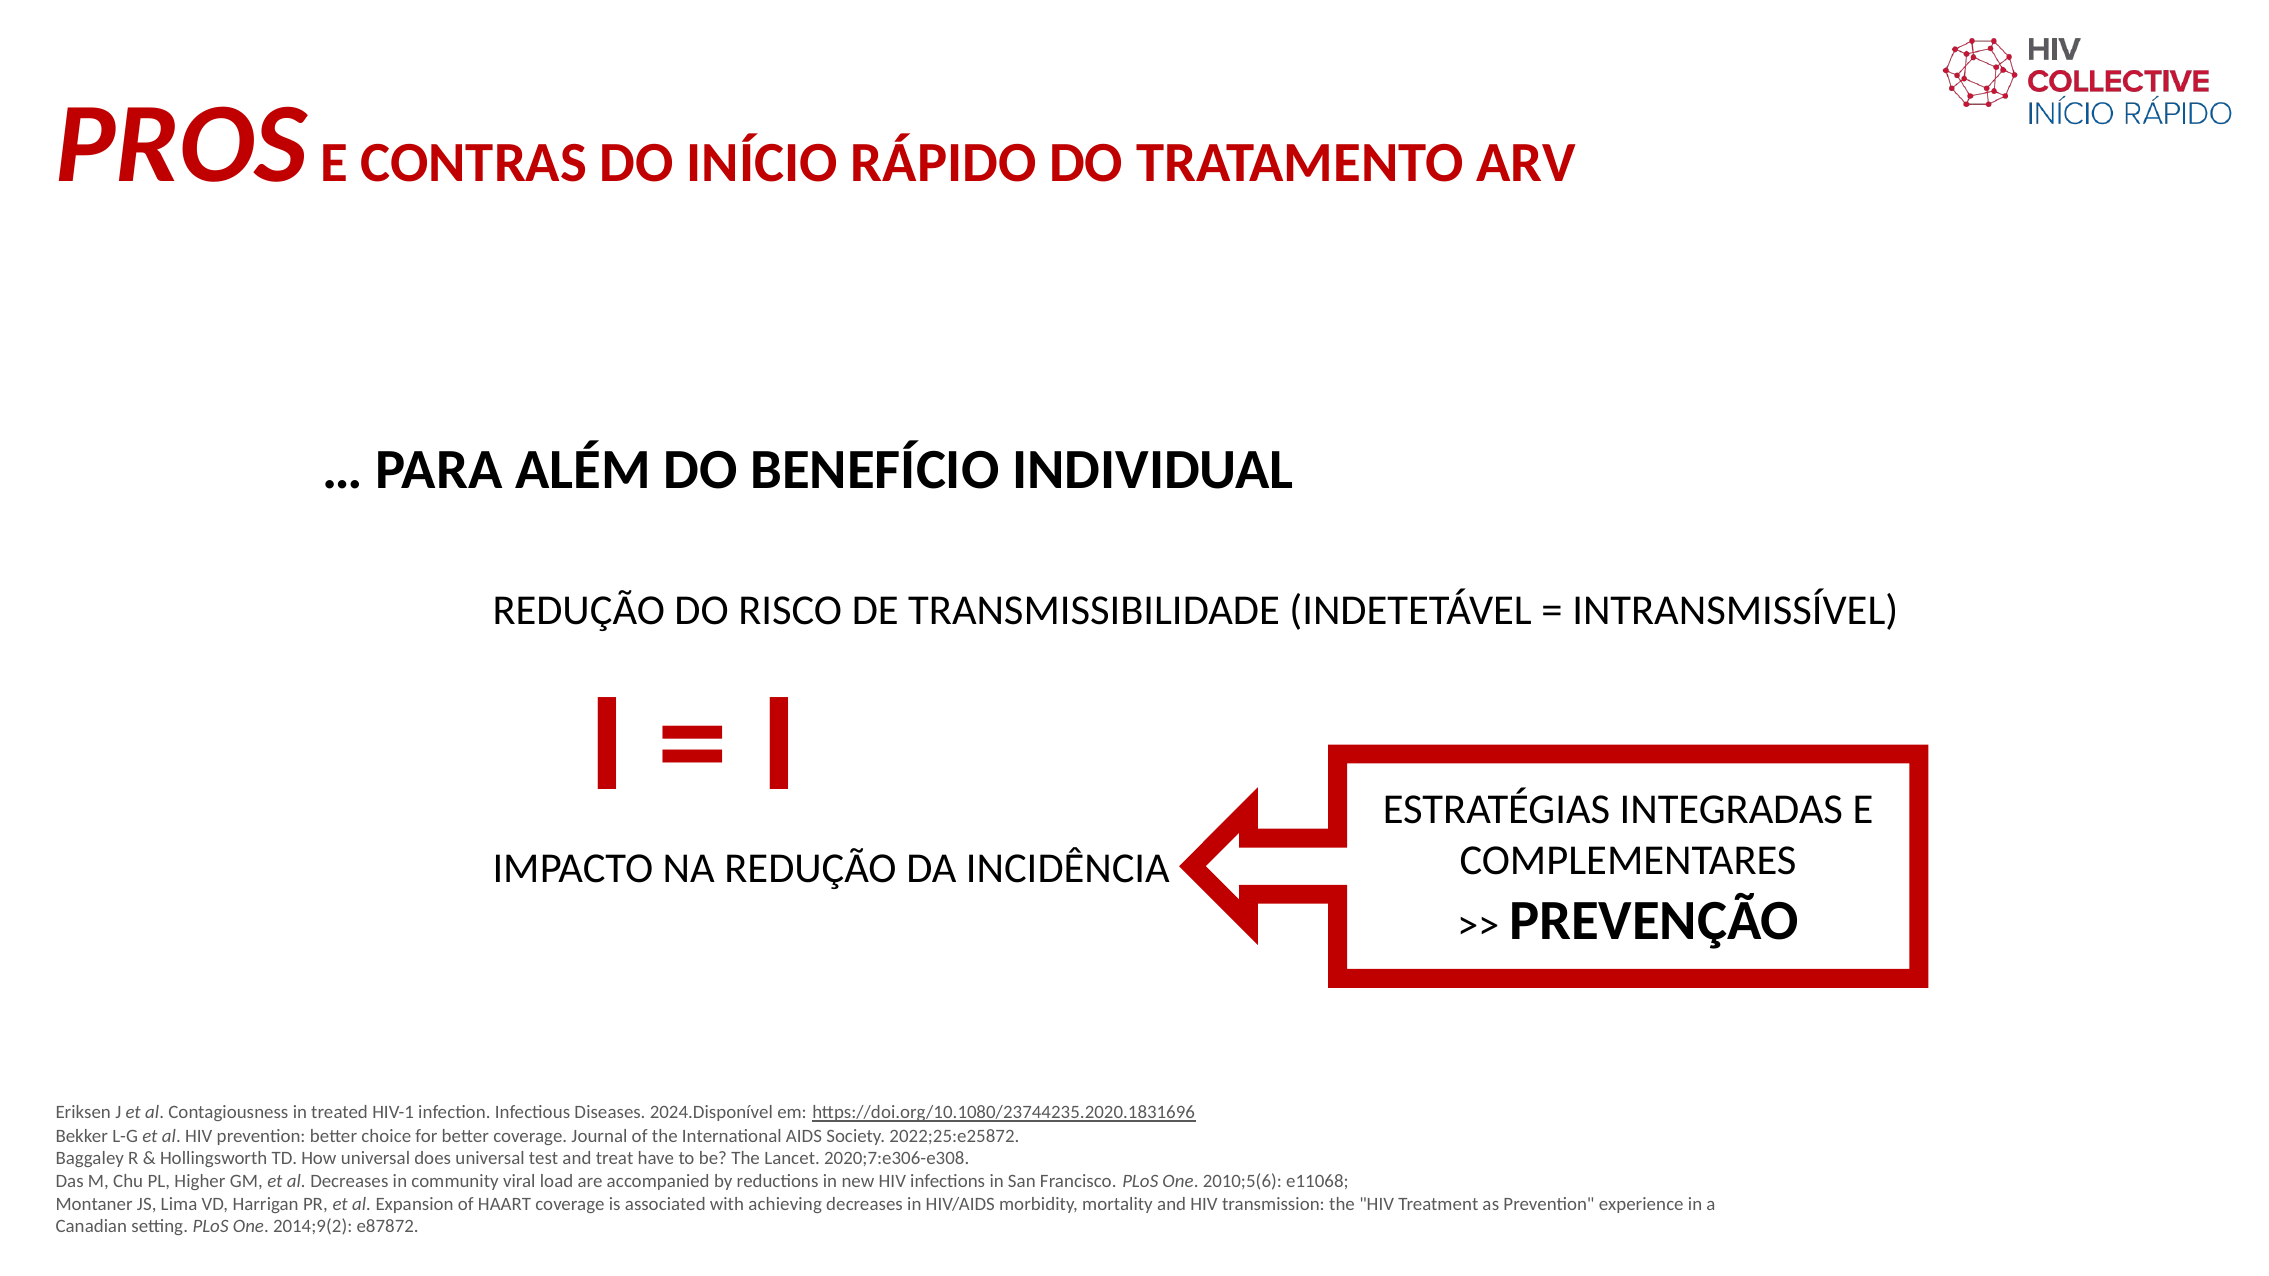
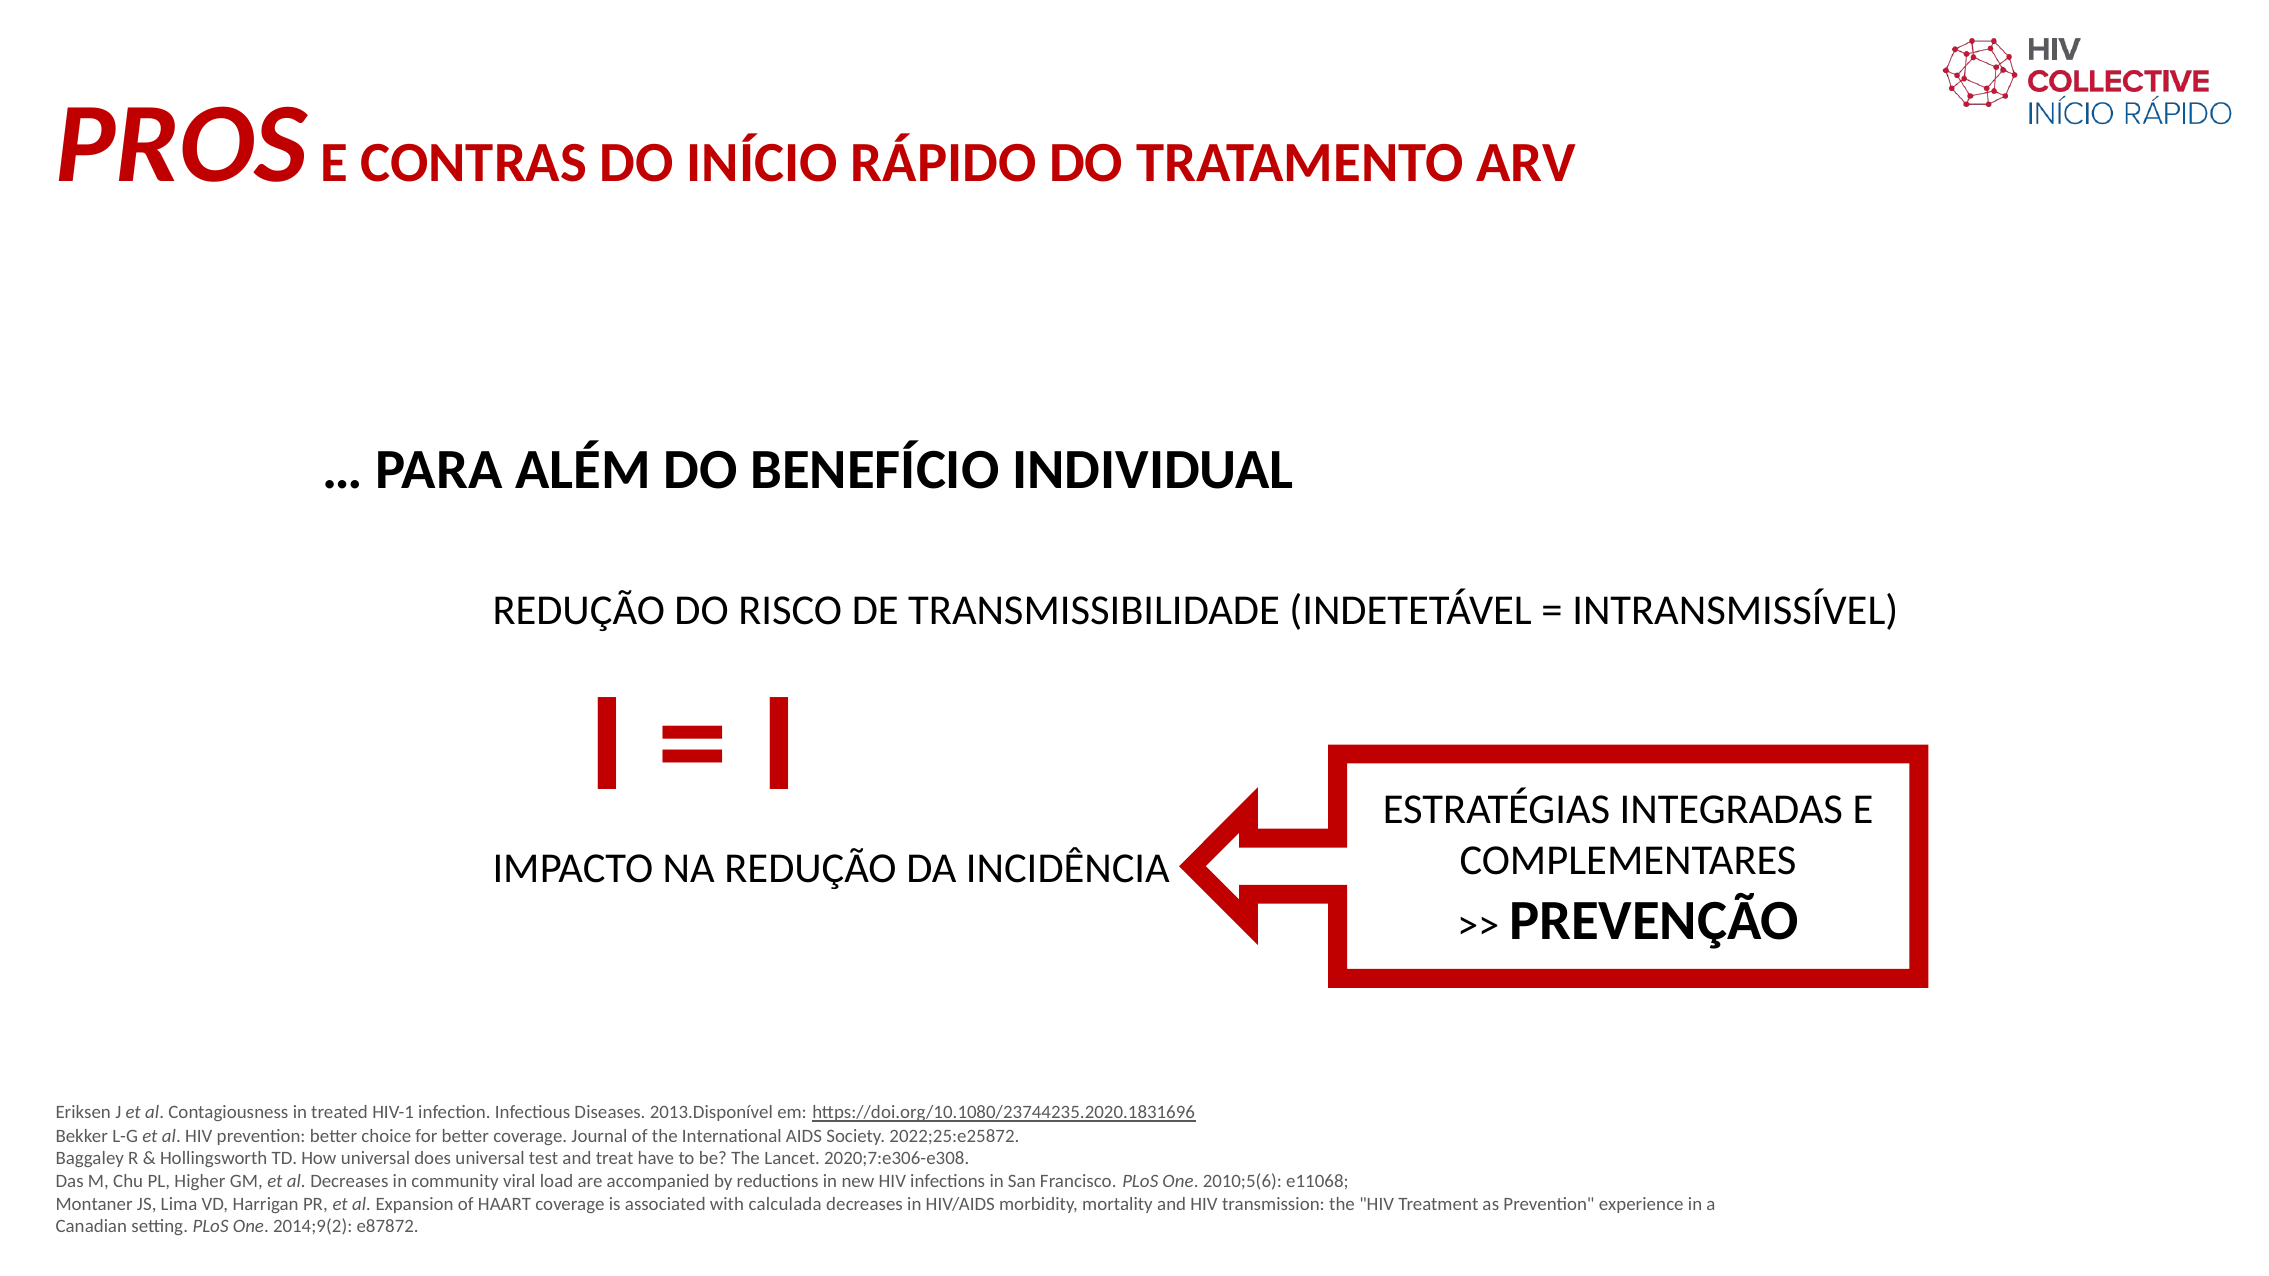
2024.Disponível: 2024.Disponível -> 2013.Disponível (711, 1113)
achieving: achieving -> calculada (785, 1204)
